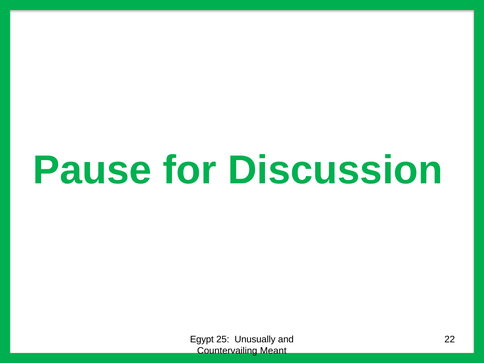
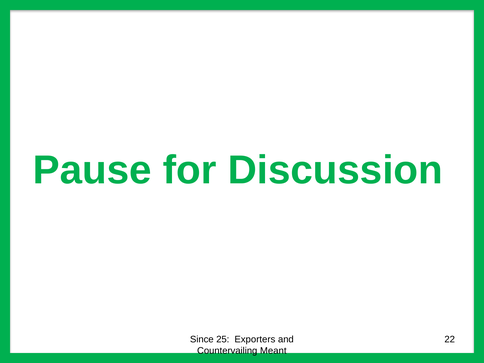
Egypt: Egypt -> Since (202, 339)
Unusually: Unusually -> Exporters (255, 339)
